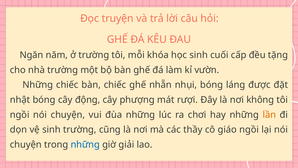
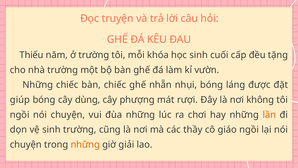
Ngăn: Ngăn -> Thiếu (32, 55)
nhật: nhật -> giúp (20, 100)
động: động -> dùng (88, 100)
những colour: blue -> orange (85, 144)
